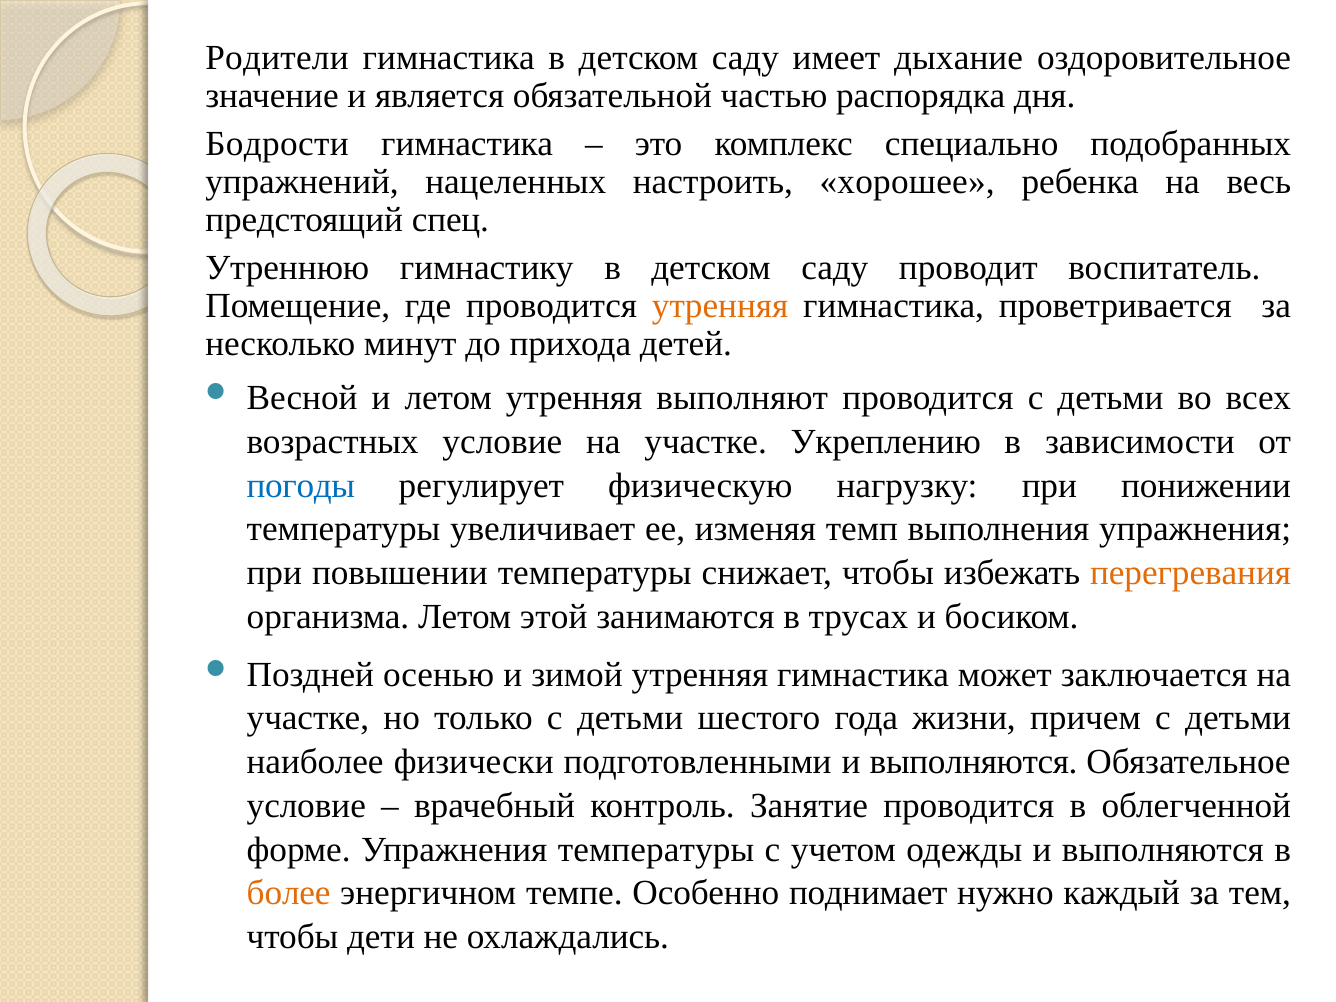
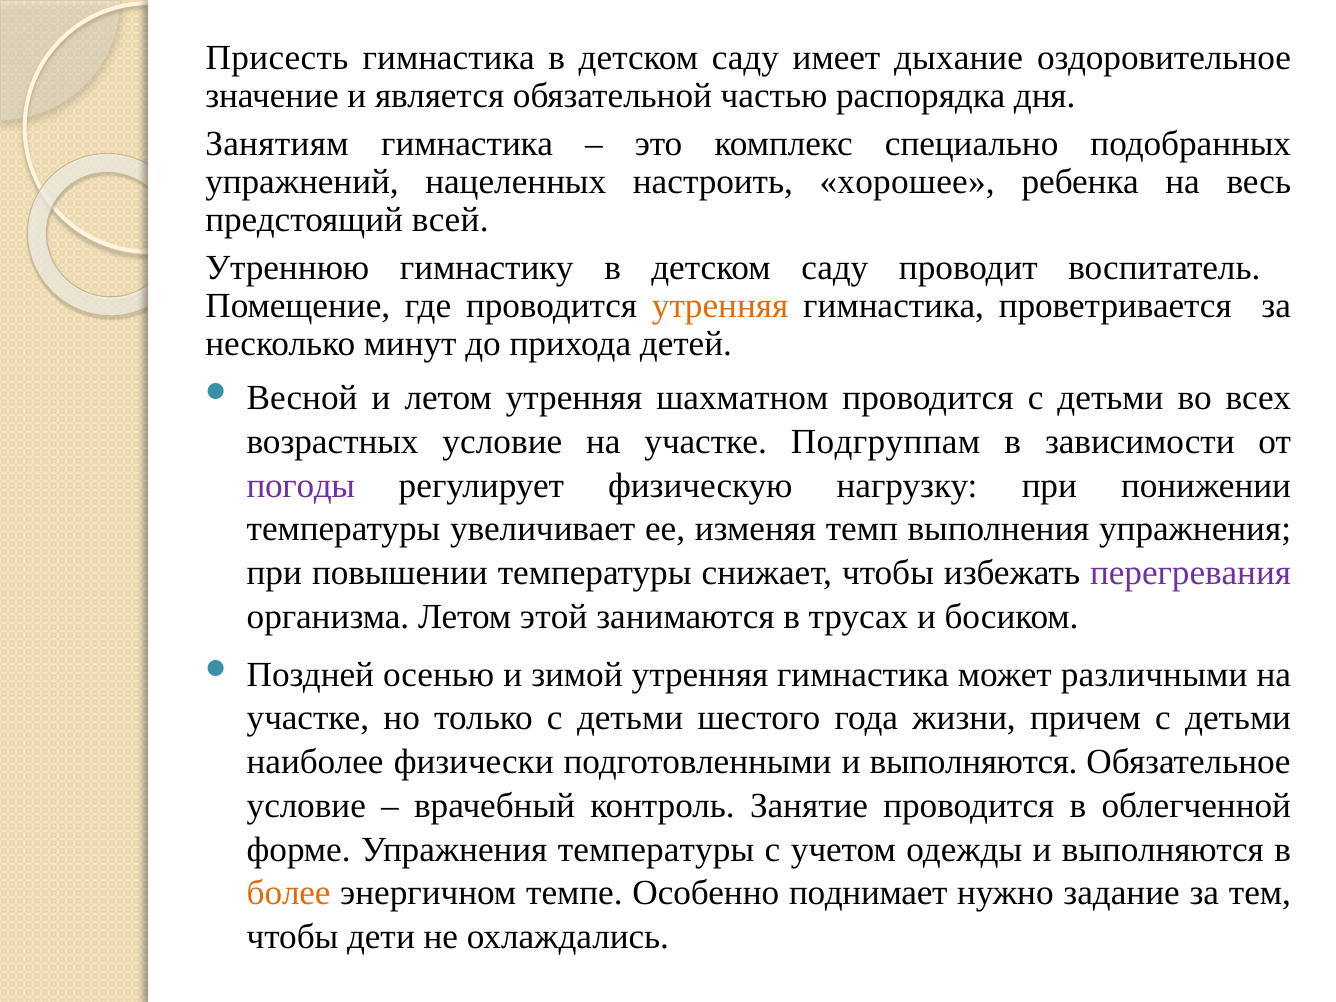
Родители: Родители -> Присесть (277, 58)
Бодрости: Бодрости -> Занятиям (277, 144)
спец: спец -> всей (450, 220)
выполняют: выполняют -> шахматном (742, 398)
Укреплению: Укреплению -> Подгруппам (886, 442)
погоды colour: blue -> purple (301, 485)
перегревания colour: orange -> purple (1191, 573)
заключается: заключается -> различными (1154, 674)
каждый: каждый -> задание (1122, 893)
